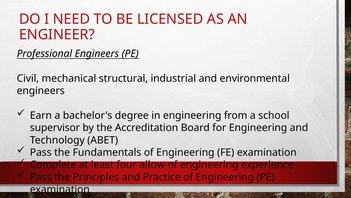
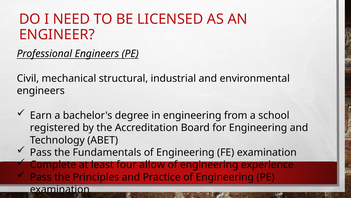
supervisor: supervisor -> registered (55, 127)
